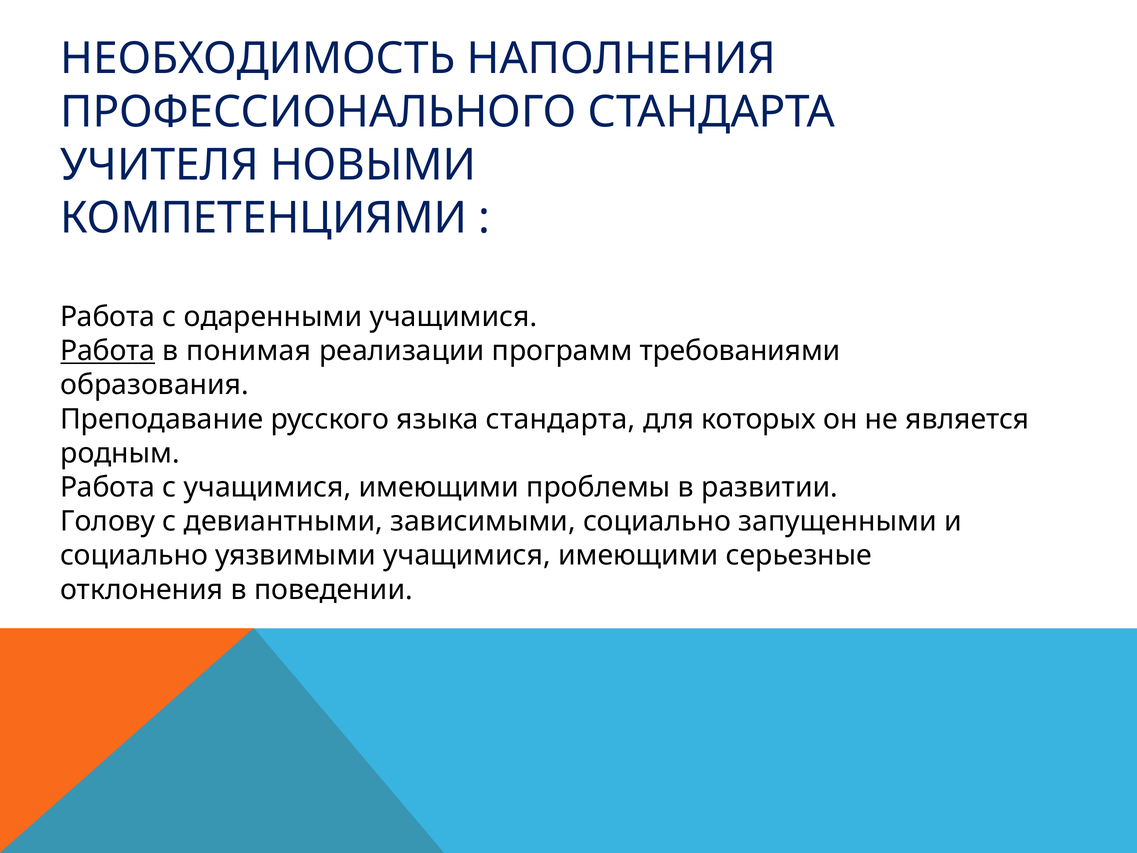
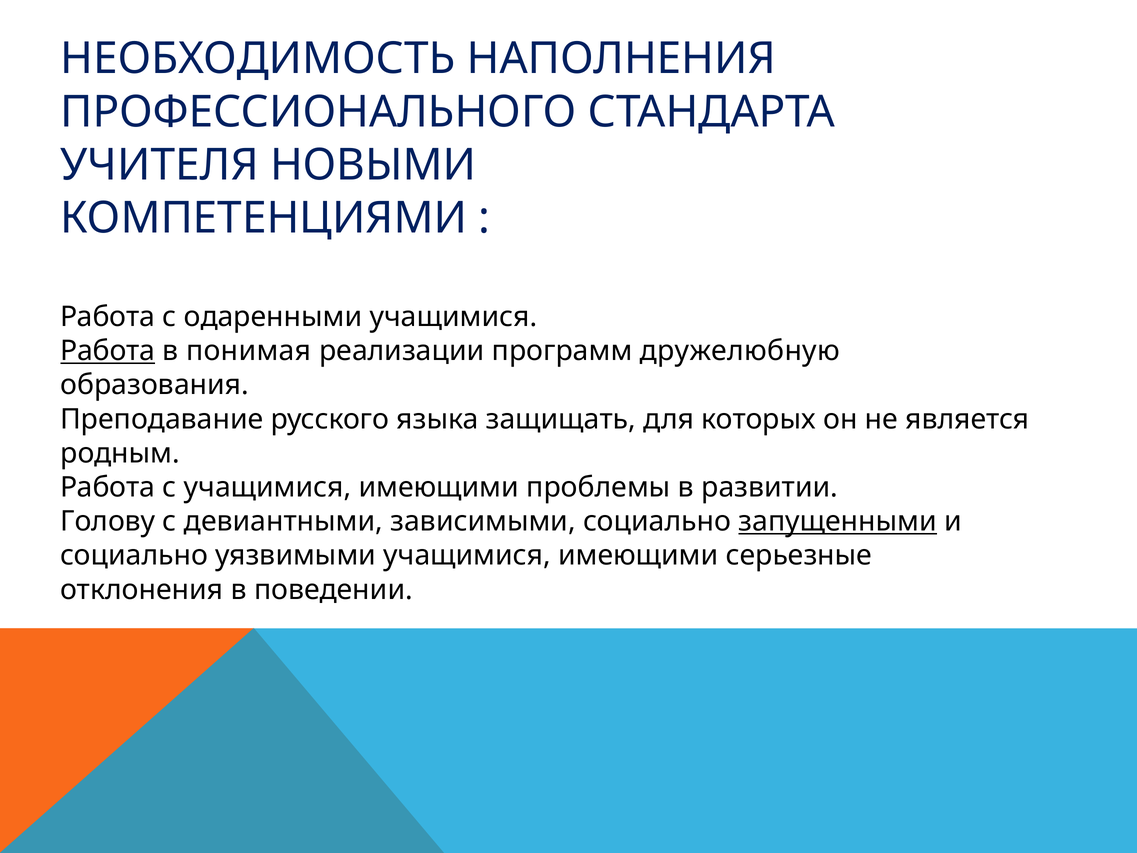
требованиями: требованиями -> дружелюбную (740, 351)
языка стандарта: стандарта -> защищать (561, 419)
запущенными underline: none -> present (838, 521)
